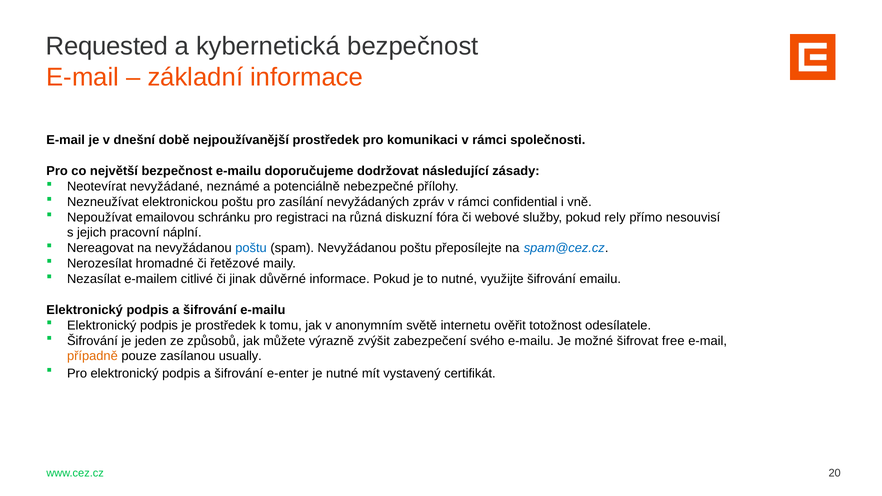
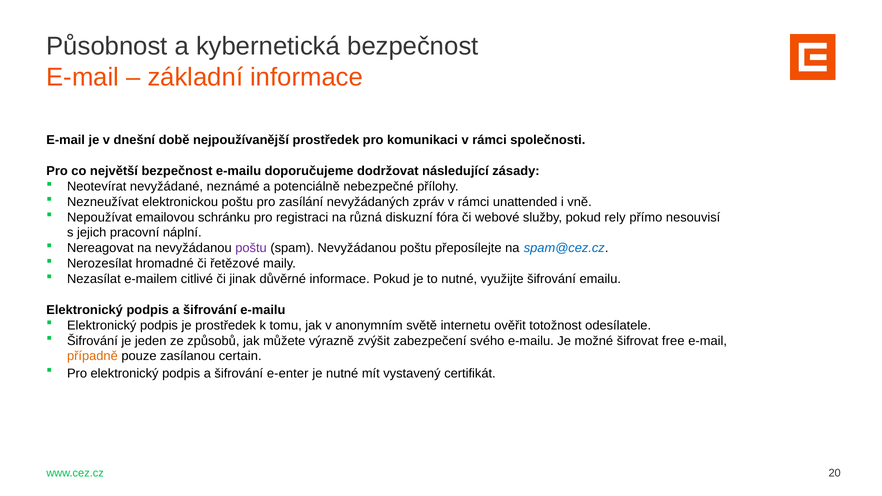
Requested: Requested -> Působnost (107, 46)
confidential: confidential -> unattended (525, 202)
poštu colour: blue -> purple (251, 248)
usually: usually -> certain (240, 356)
